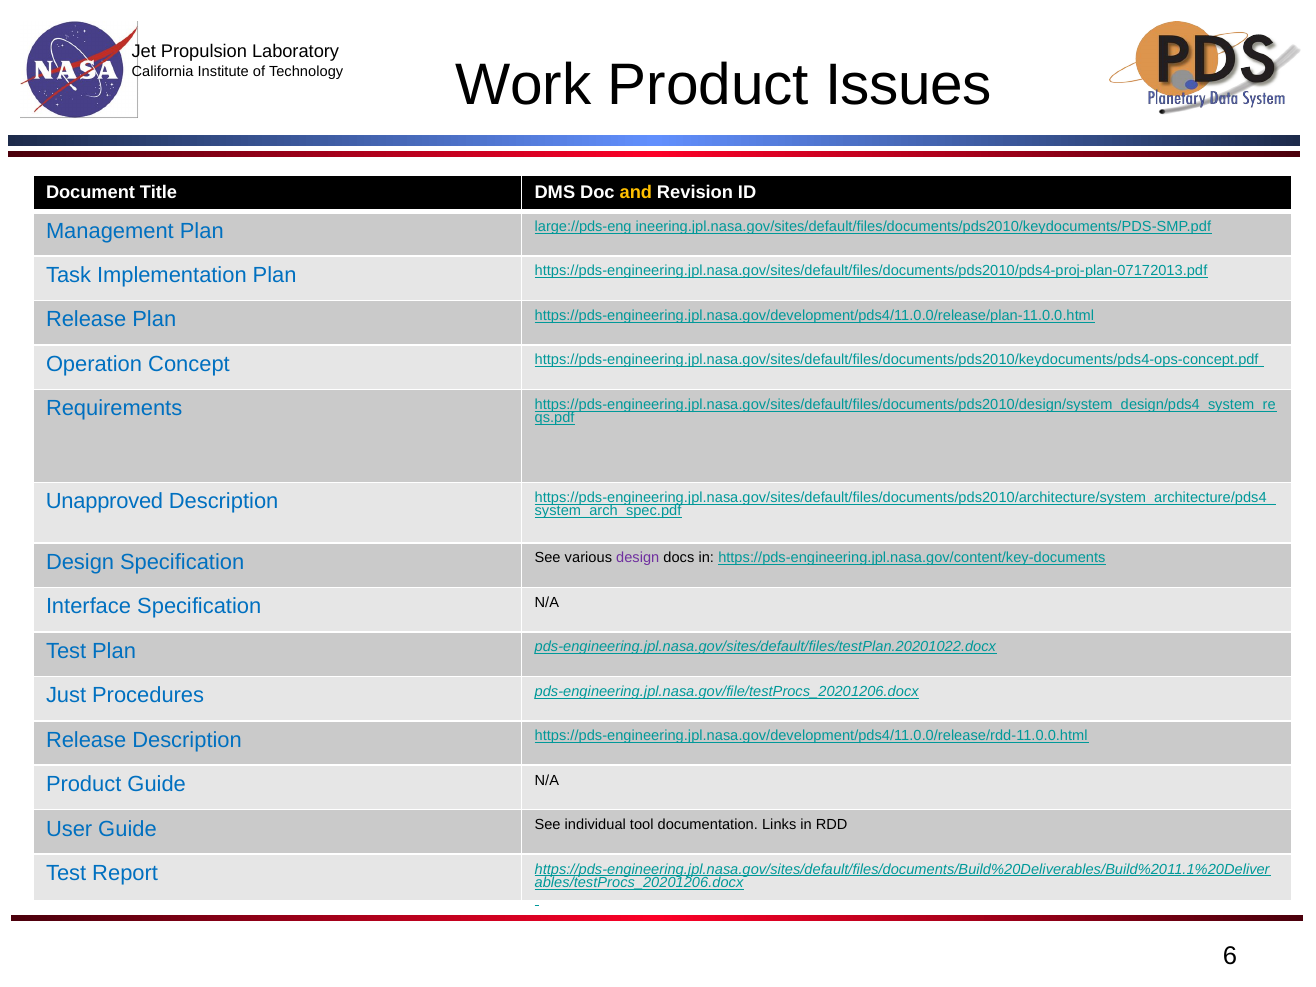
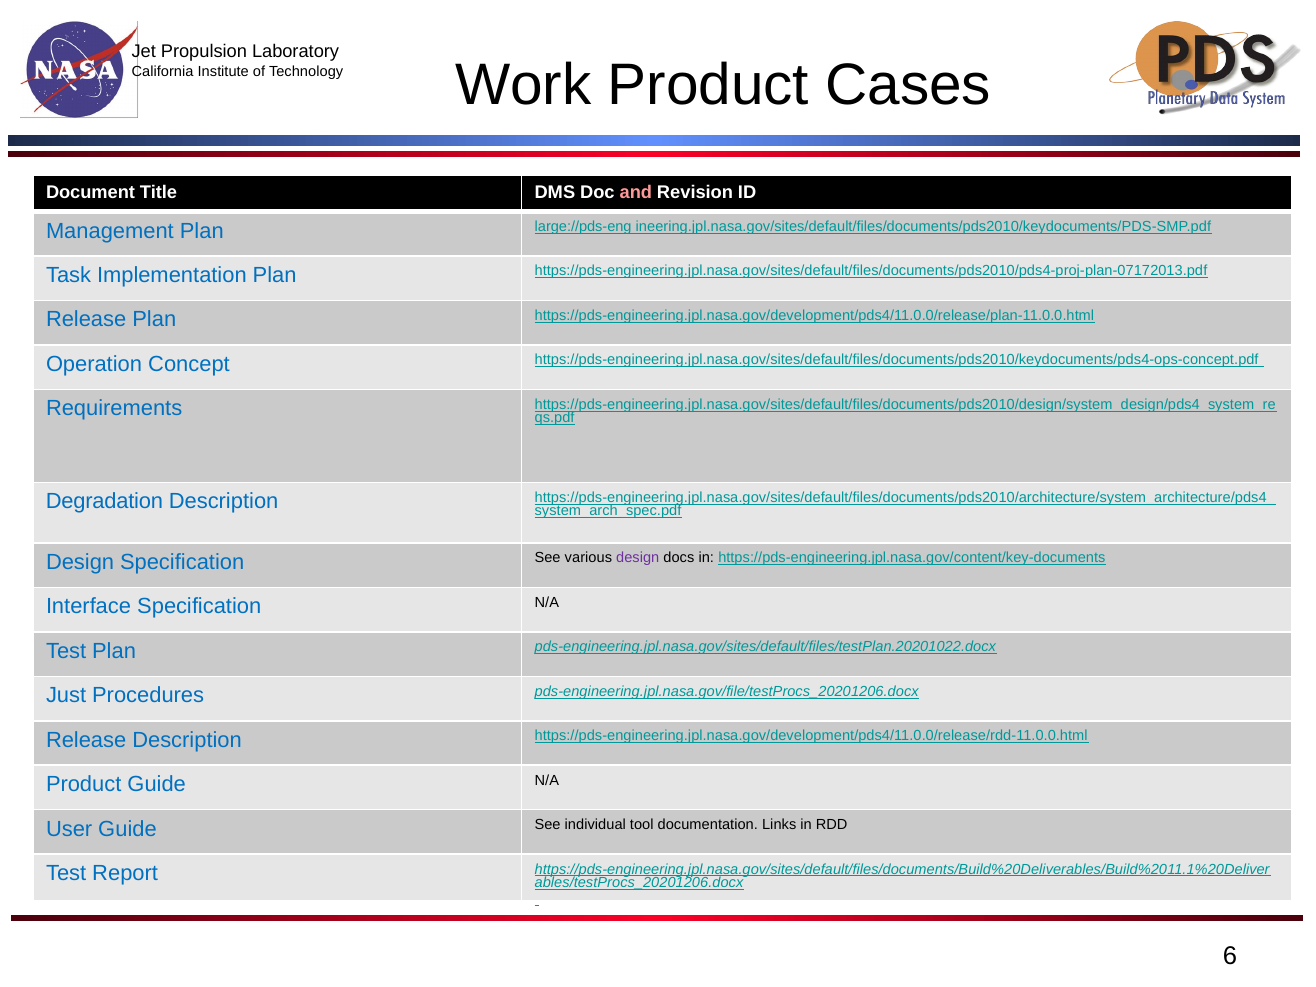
Issues: Issues -> Cases (908, 85)
and colour: yellow -> pink (636, 193)
Unapproved: Unapproved -> Degradation (104, 502)
